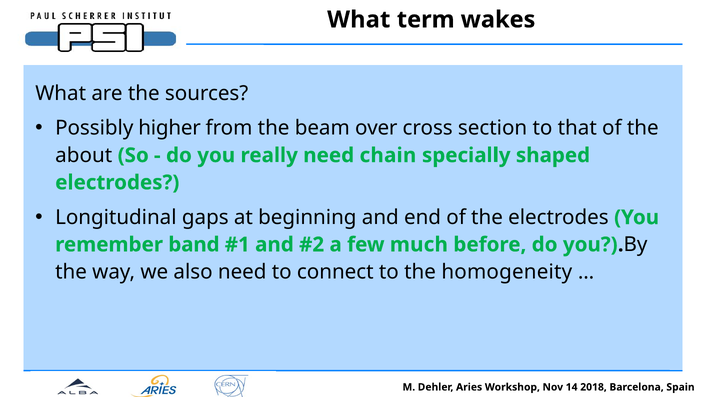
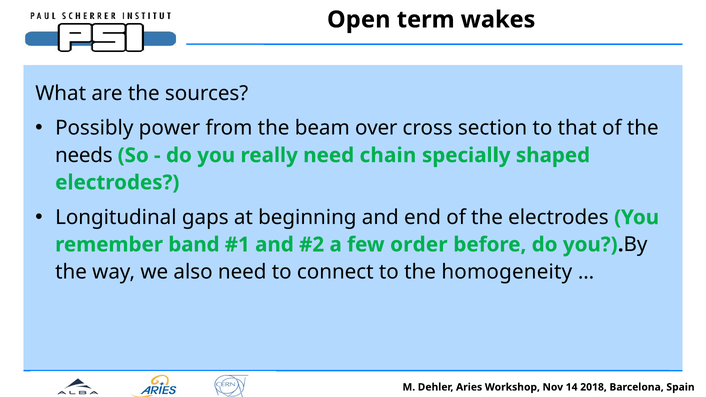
What: What -> Open (359, 20)
higher: higher -> power (169, 128)
about: about -> needs (84, 155)
much: much -> order (419, 245)
